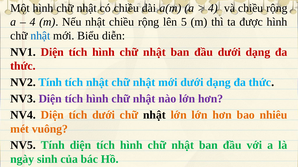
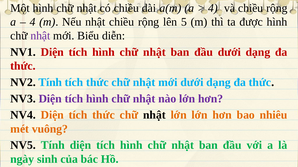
nhật colour: blue -> purple (40, 36)
nhật: nhật -> thức (97, 83)
Diện tích dưới: dưới -> thức (104, 115)
